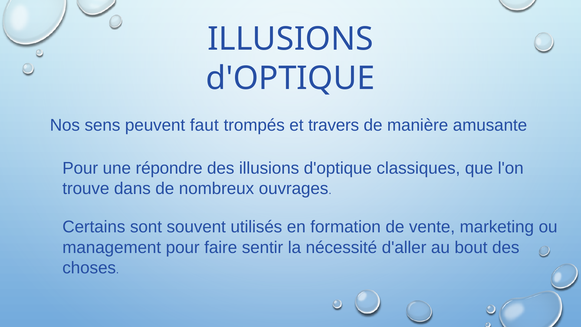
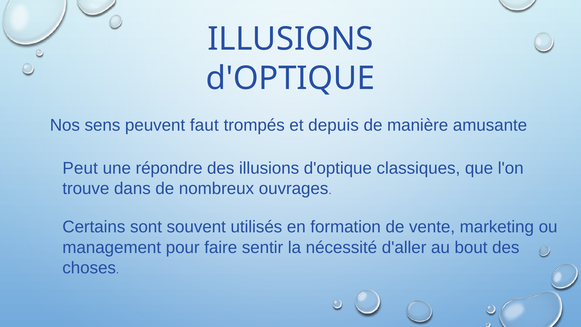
travers: travers -> depuis (334, 125)
Pour: Pour -> Peut (80, 168)
